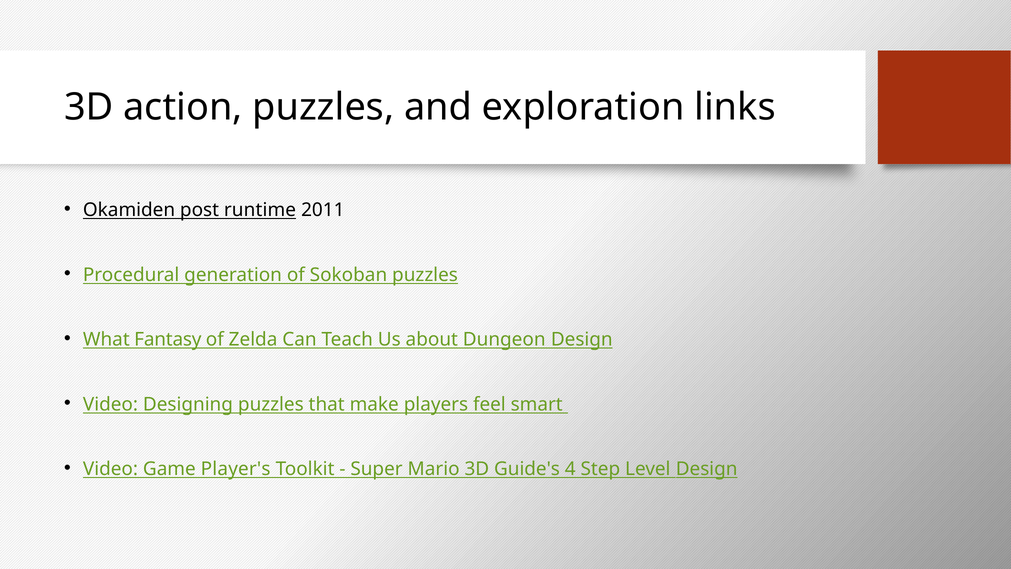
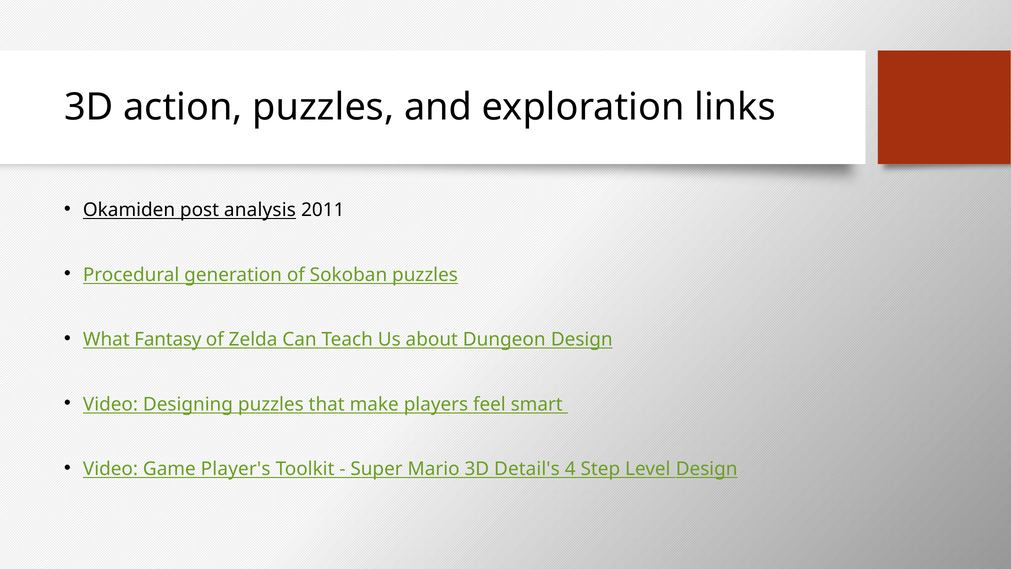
runtime: runtime -> analysis (260, 210)
Guide's: Guide's -> Detail's (527, 469)
